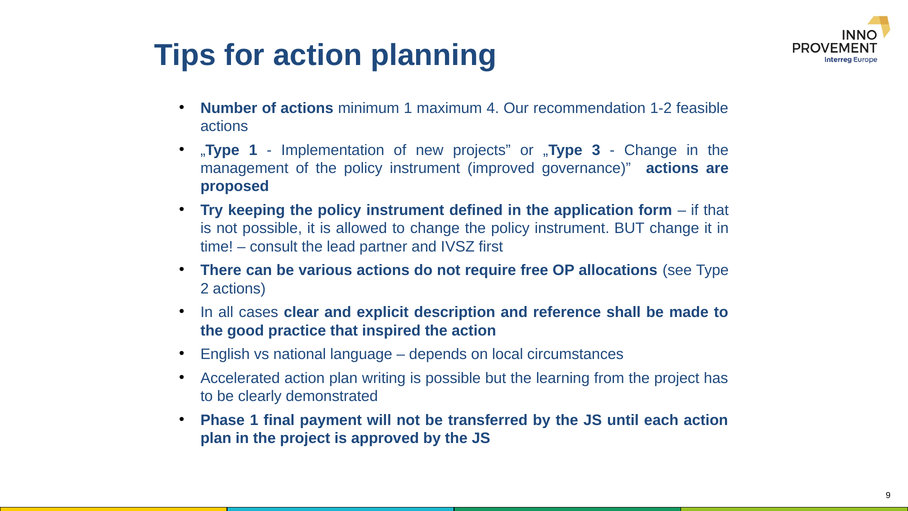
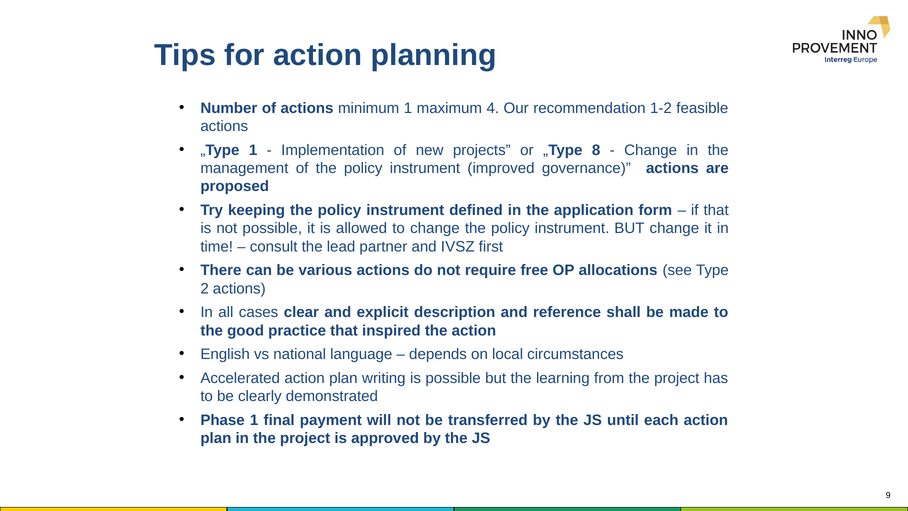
3: 3 -> 8 (596, 150)
